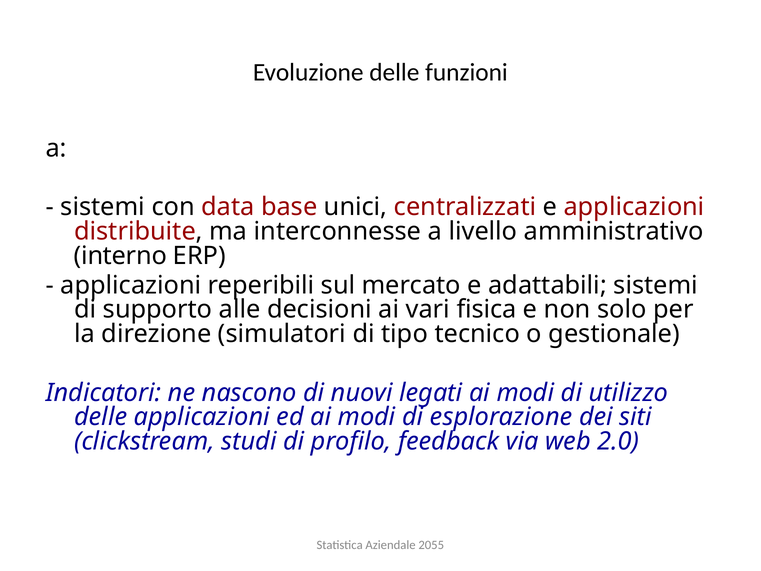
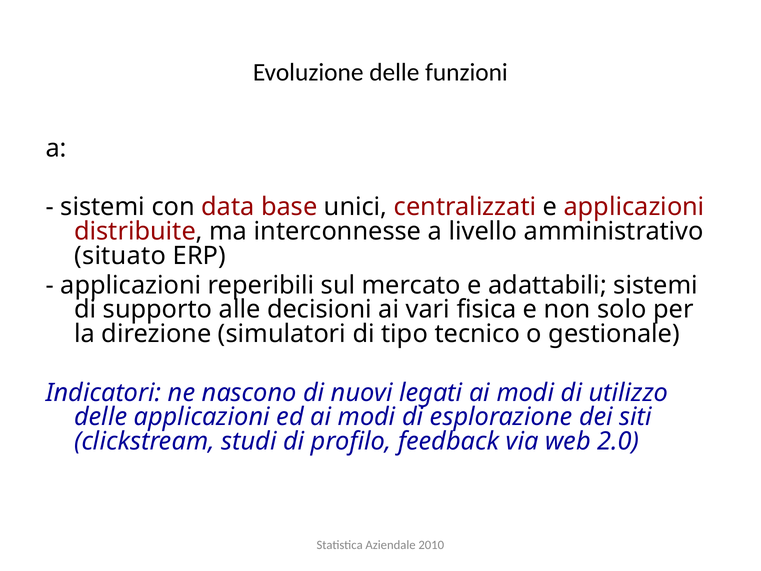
interno: interno -> situato (120, 256)
2055: 2055 -> 2010 (431, 545)
